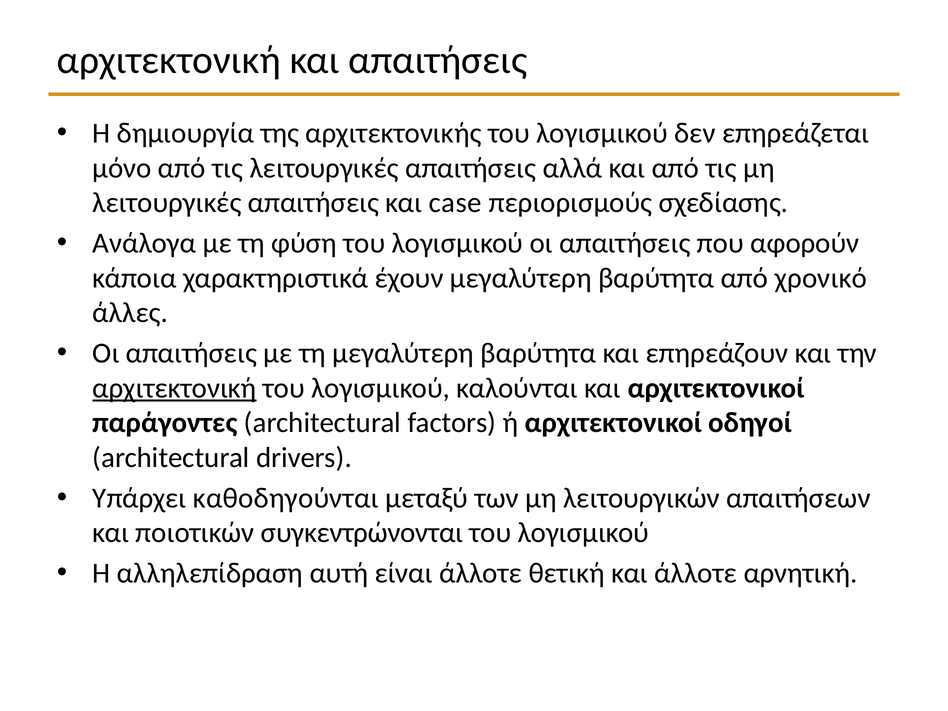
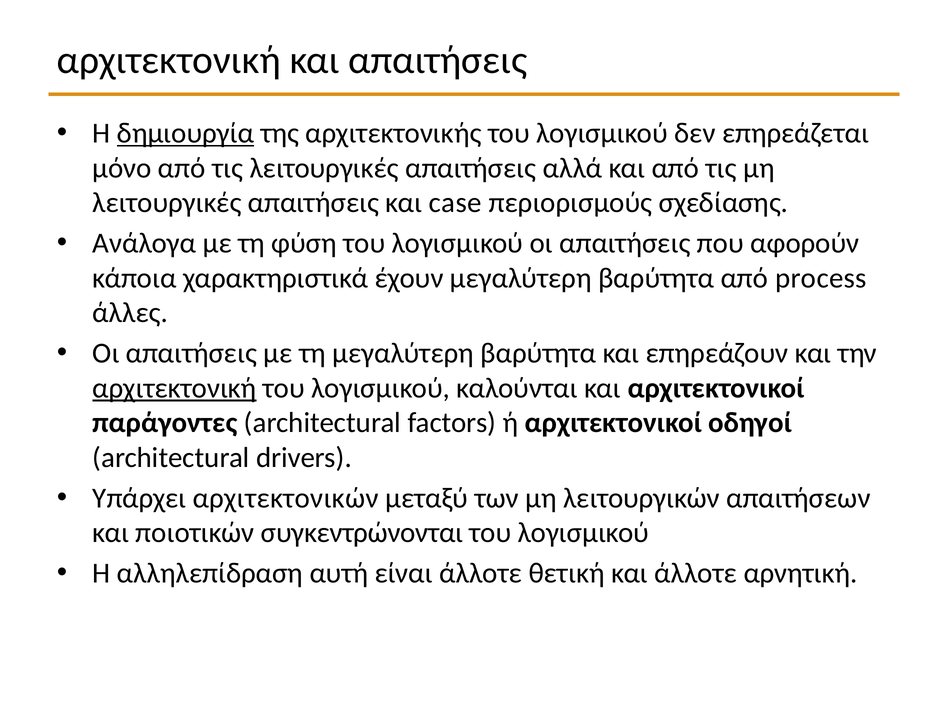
δημιουργία underline: none -> present (185, 133)
χρονικό: χρονικό -> process (821, 278)
καθοδηγούνται: καθοδηγούνται -> αρχιτεκτονικών (286, 498)
